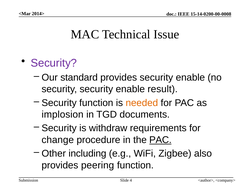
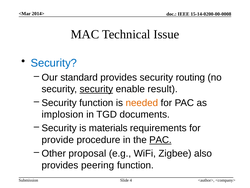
Security colour: purple -> blue (54, 63)
provides security enable: enable -> routing (190, 77)
security underline: none -> present (96, 89)
withdraw: withdraw -> materials (108, 128)
change: change -> provide (58, 139)
including: including -> proposal (87, 153)
